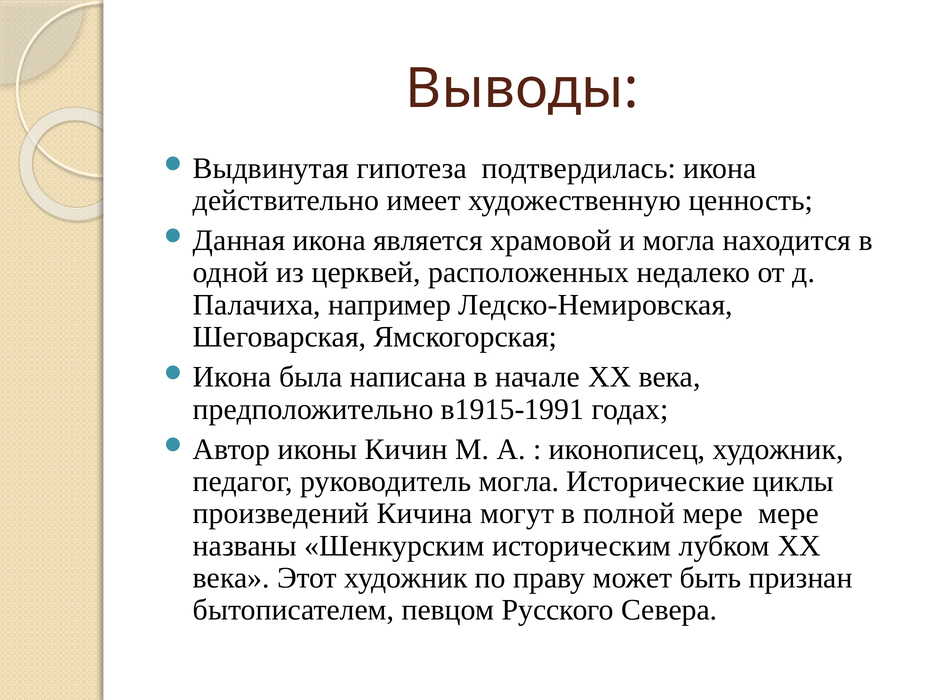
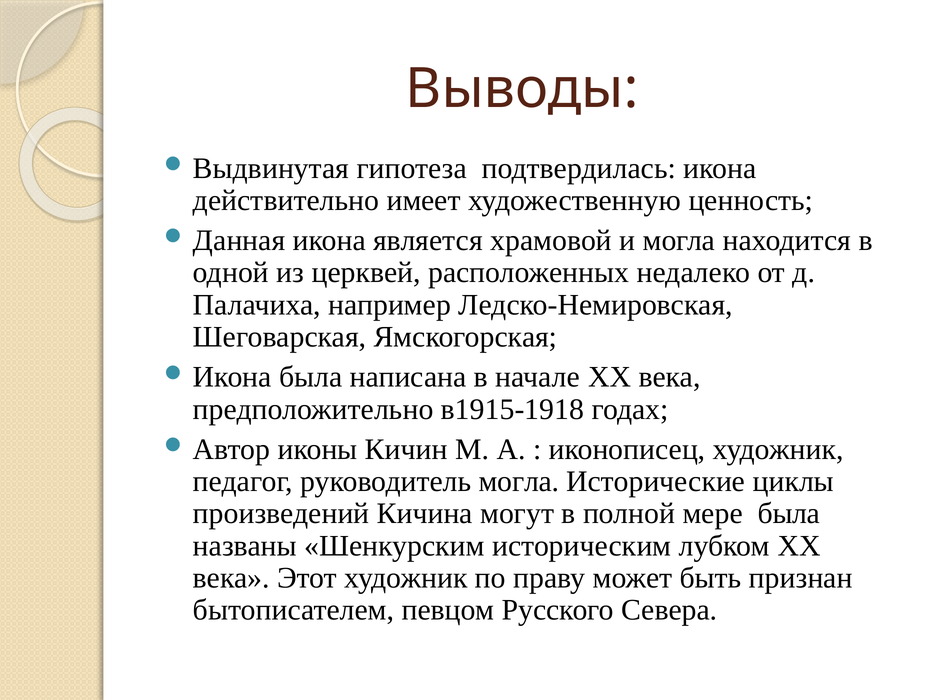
в1915-1991: в1915-1991 -> в1915-1918 (512, 409)
мере мере: мере -> была (789, 513)
